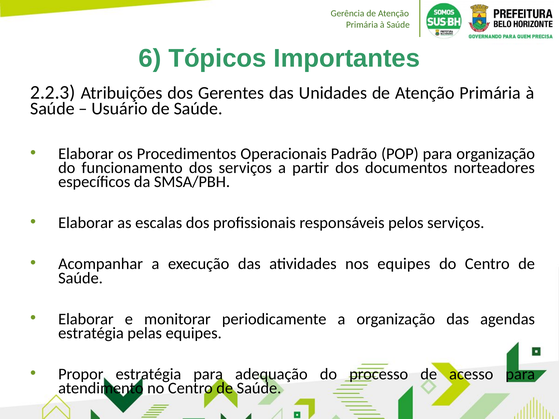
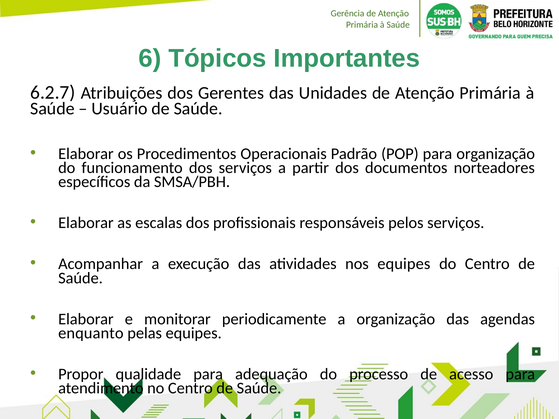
2.2.3: 2.2.3 -> 6.2.7 (53, 92)
estratégia: estratégia -> enquanto (91, 333)
Propor estratégia: estratégia -> qualidade (148, 374)
